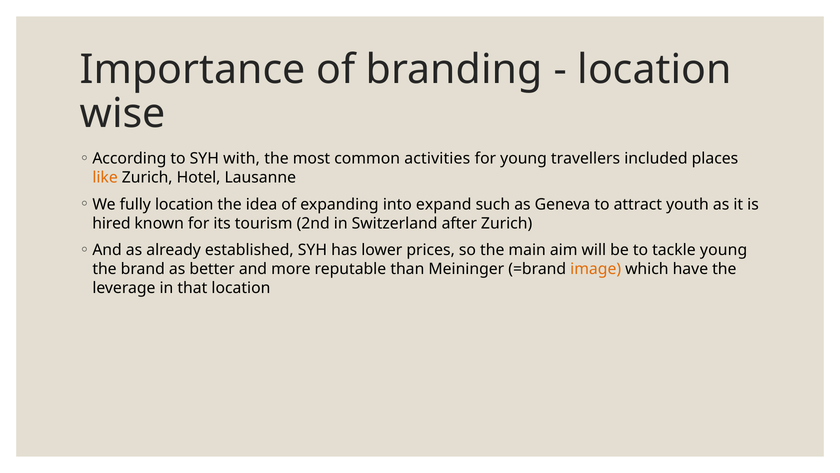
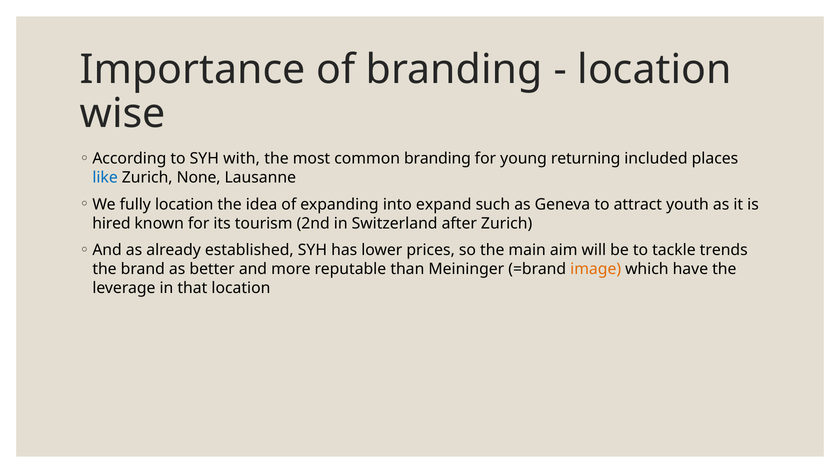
common activities: activities -> branding (437, 159)
travellers: travellers -> returning (586, 159)
like colour: orange -> blue (105, 178)
Hotel: Hotel -> None (199, 178)
tackle young: young -> trends (724, 250)
